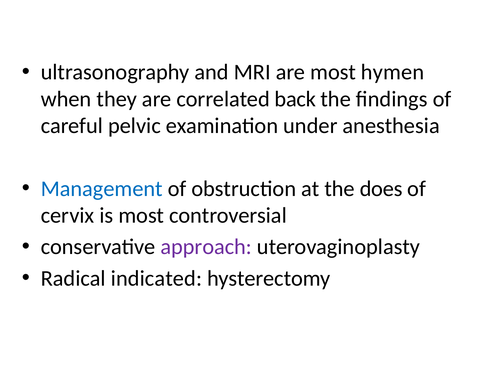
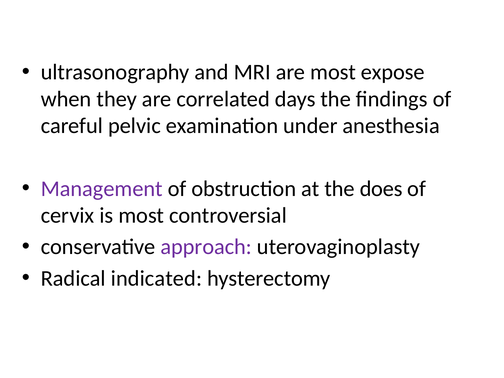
hymen: hymen -> expose (393, 72)
back: back -> days (295, 99)
Management colour: blue -> purple (102, 189)
